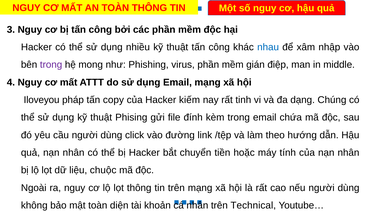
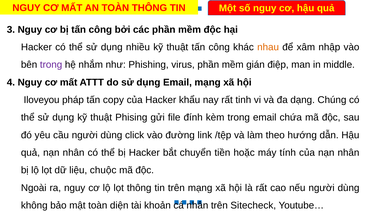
nhau colour: blue -> orange (268, 47)
mong: mong -> nhắm (91, 65)
kiếm: kiếm -> khẩu (190, 100)
Technical: Technical -> Sitecheck (253, 206)
